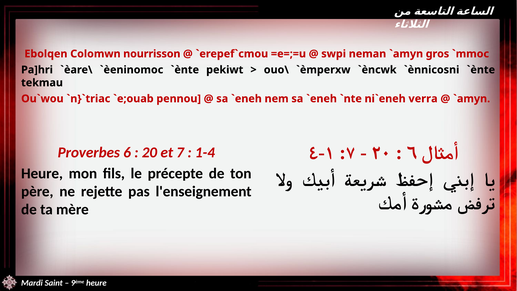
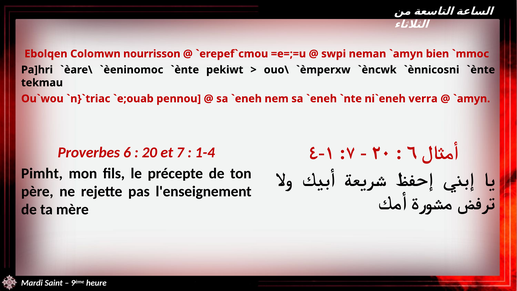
gros: gros -> bien (437, 54)
Heure: Heure -> Pimht (42, 173)
